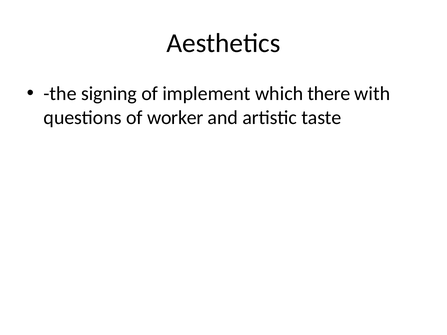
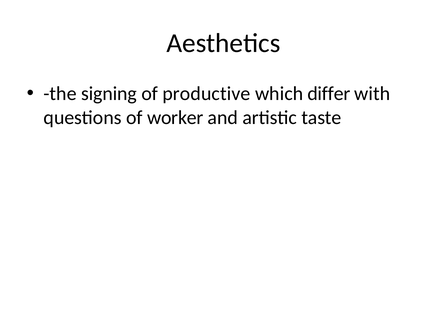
implement: implement -> productive (206, 94)
there: there -> differ (329, 94)
